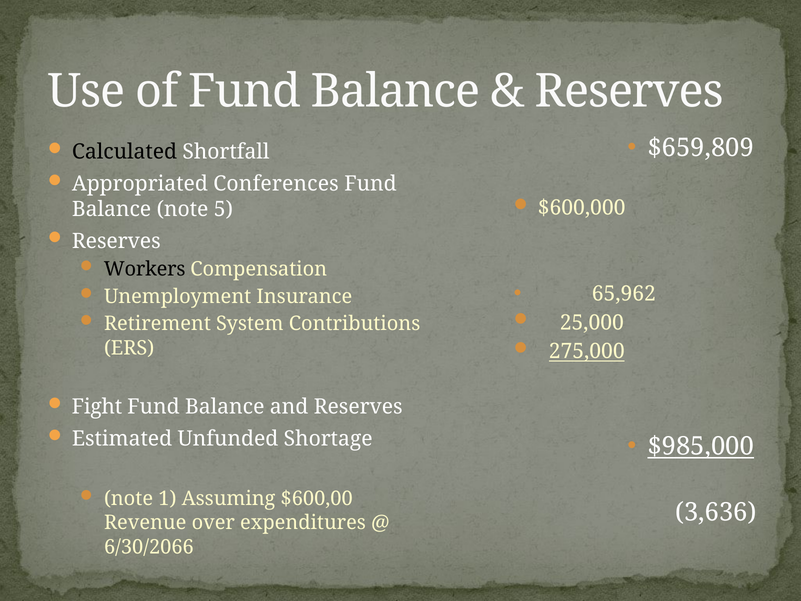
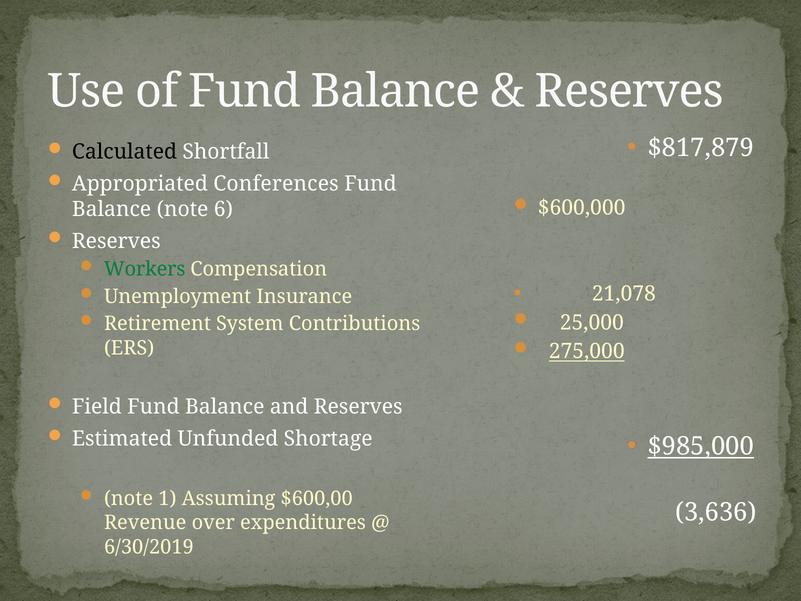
$659,809: $659,809 -> $817,879 (701, 148)
5: 5 -> 6 (223, 209)
Workers colour: black -> green (145, 269)
65,962: 65,962 -> 21,078 (624, 294)
Fight: Fight -> Field (97, 407)
6/30/2066: 6/30/2066 -> 6/30/2019 (149, 547)
